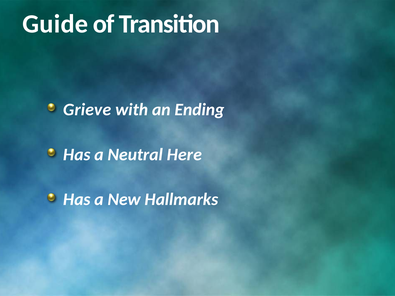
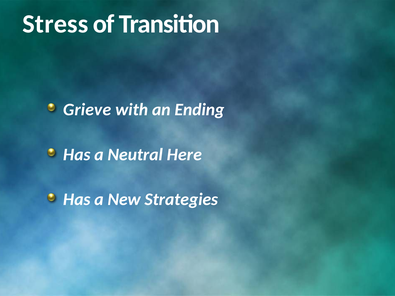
Guide: Guide -> Stress (55, 24)
Hallmarks: Hallmarks -> Strategies (181, 200)
